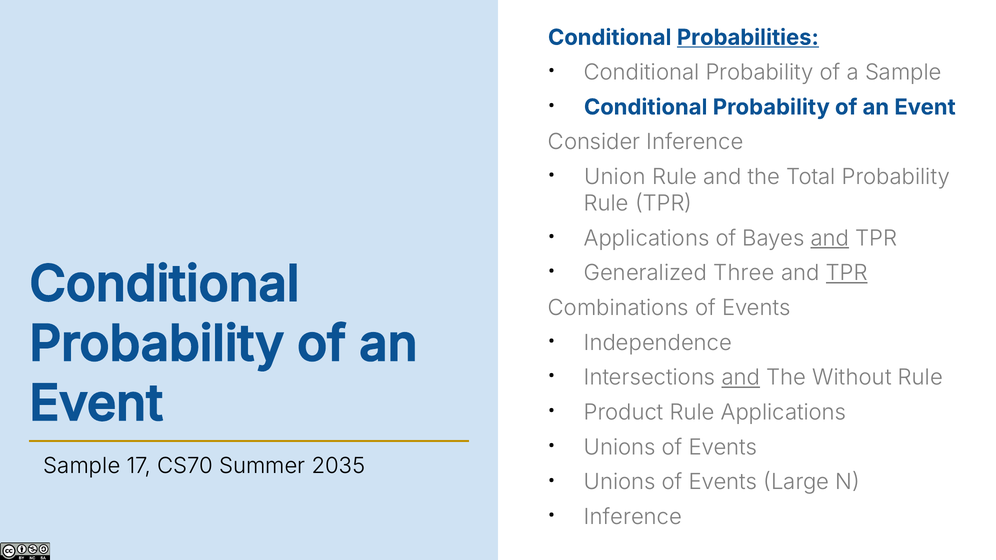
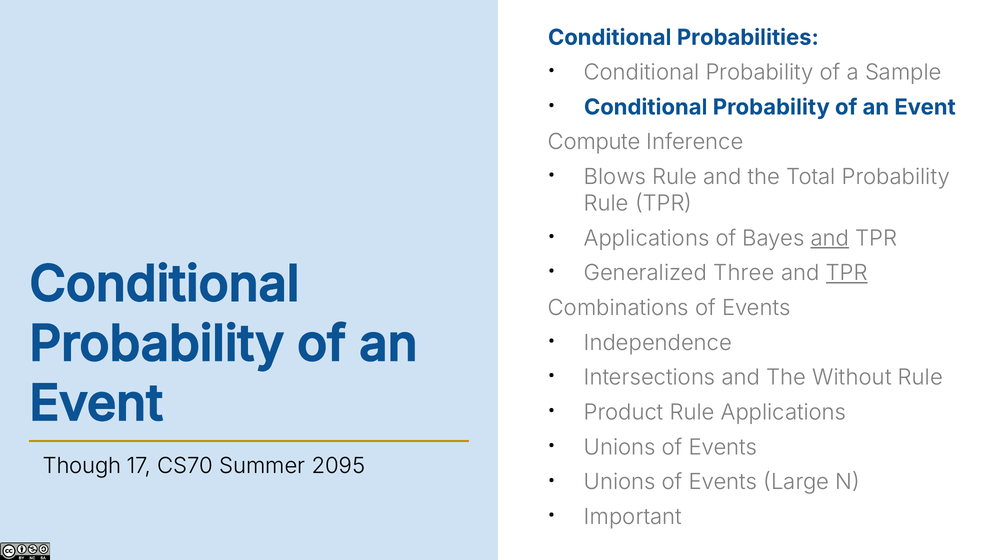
Probabilities underline: present -> none (748, 38)
Consider: Consider -> Compute (594, 142)
Union: Union -> Blows (615, 177)
and underline: present -> none (741, 378)
Sample: Sample -> Though (82, 466)
2035: 2035 -> 2095 (338, 466)
Inference: Inference -> Important (633, 517)
